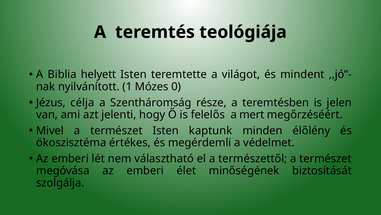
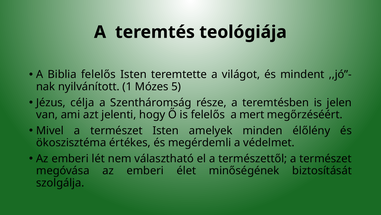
Biblia helyett: helyett -> felelős (98, 74)
0: 0 -> 5 (176, 86)
kaptunk: kaptunk -> amelyek (211, 130)
